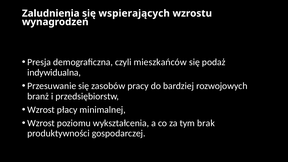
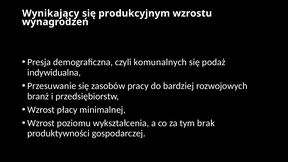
Zaludnienia: Zaludnienia -> Wynikający (51, 13)
wspierających: wspierających -> produkcyjnym (134, 13)
mieszkańców: mieszkańców -> komunalnych (160, 62)
